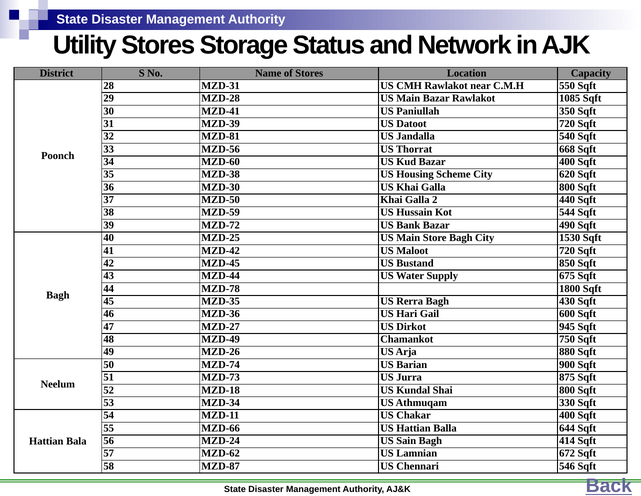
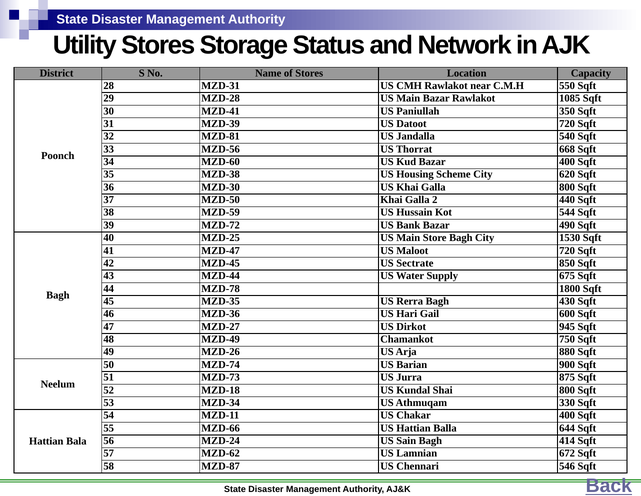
MZD-42: MZD-42 -> MZD-47 (221, 250)
Bustand: Bustand -> Sectrate (415, 263)
